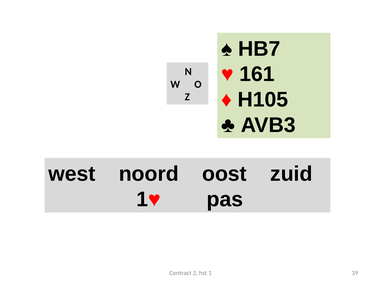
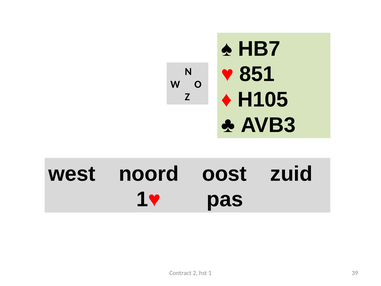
161: 161 -> 851 (257, 74)
